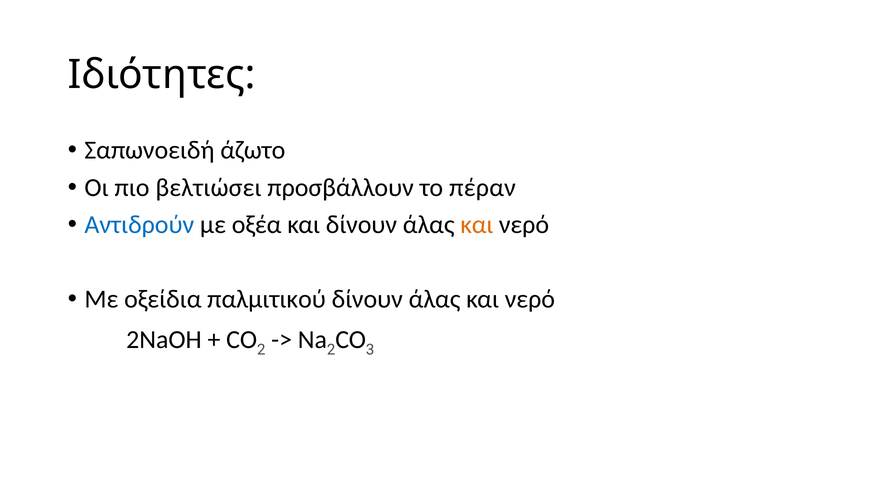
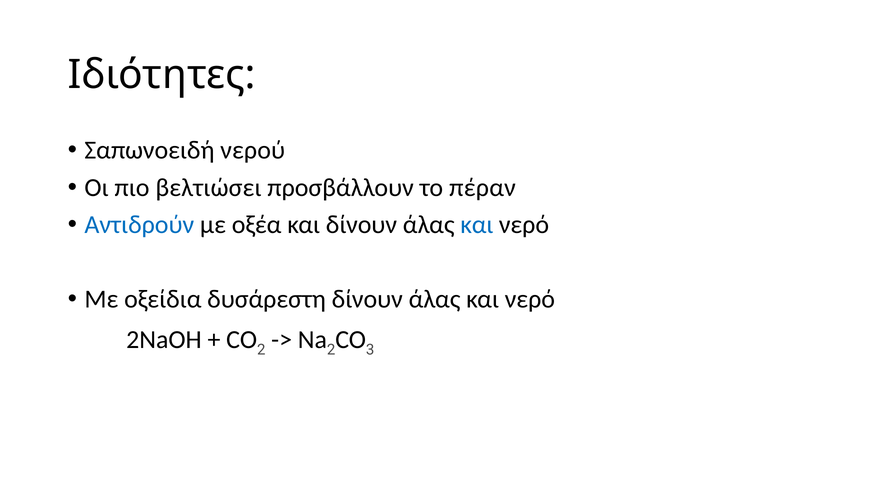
άζωτο: άζωτο -> νερού (253, 150)
και colour: orange -> blue (477, 225)
παλμιτικού: παλμιτικού -> δυσάρεστη (267, 299)
